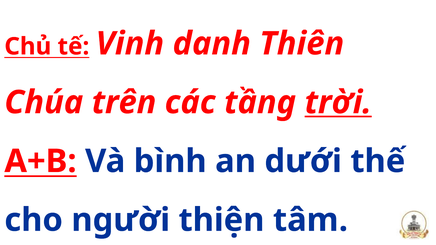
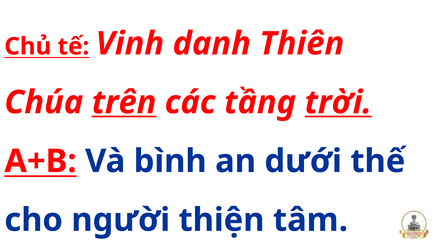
trên underline: none -> present (124, 103)
